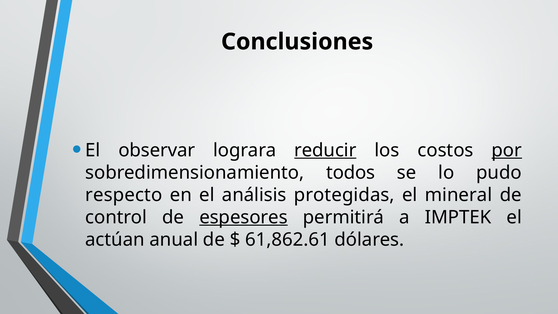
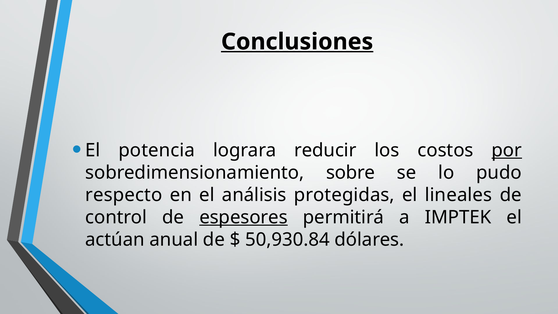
Conclusiones underline: none -> present (297, 42)
observar: observar -> potencia (157, 150)
reducir underline: present -> none (325, 150)
todos: todos -> sobre (351, 172)
mineral: mineral -> lineales (458, 195)
61,862.61: 61,862.61 -> 50,930.84 (287, 240)
